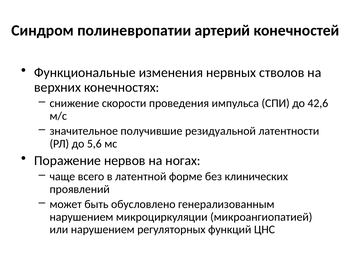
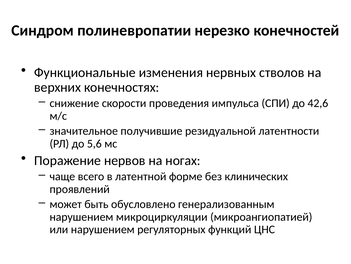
артерий: артерий -> нерезко (222, 30)
